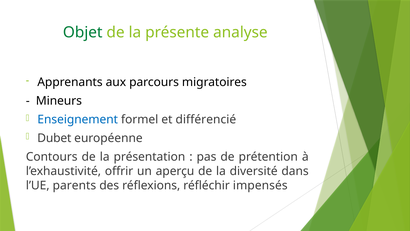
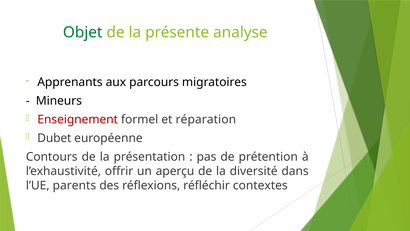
Enseignement colour: blue -> red (78, 119)
différencié: différencié -> réparation (206, 119)
impensés: impensés -> contextes (260, 185)
